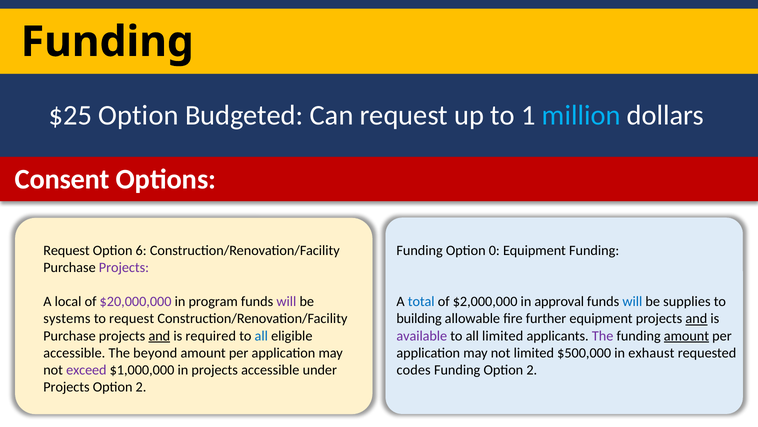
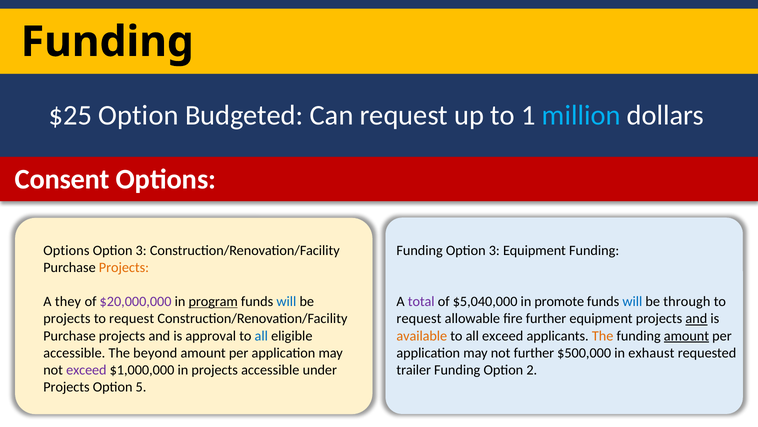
Request: Request -> Options (66, 250)
6: 6 -> 3 (141, 250)
Funding Option 0: 0 -> 3 (494, 250)
Projects colour: purple -> orange (124, 267)
local: local -> they (68, 301)
program underline: none -> present (213, 301)
will colour: purple -> blue (286, 301)
total colour: blue -> purple (421, 301)
$2,000,000: $2,000,000 -> $5,040,000 (485, 301)
approval: approval -> promote (559, 301)
supplies: supplies -> through (687, 301)
systems: systems -> projects (67, 318)
building: building -> request (419, 318)
and underline: present -> none (159, 335)
required: required -> approval (211, 335)
available colour: purple -> orange (422, 335)
all limited: limited -> exceed (503, 335)
The colour: purple -> orange (603, 335)
not limited: limited -> further (534, 352)
codes: codes -> trailer (414, 369)
2: 2 -> 5 (141, 387)
